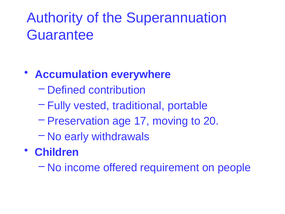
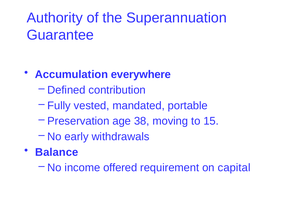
traditional: traditional -> mandated (139, 105)
17: 17 -> 38 (142, 121)
20: 20 -> 15 (211, 121)
Children: Children -> Balance (57, 152)
people: people -> capital (234, 168)
